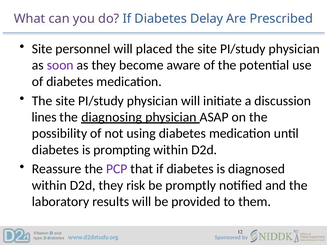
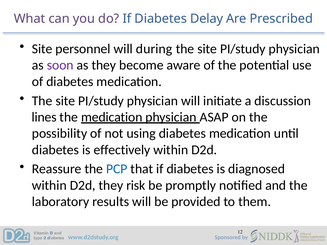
placed: placed -> during (154, 49)
the diagnosing: diagnosing -> medication (112, 117)
prompting: prompting -> effectively (122, 150)
PCP colour: purple -> blue (117, 169)
